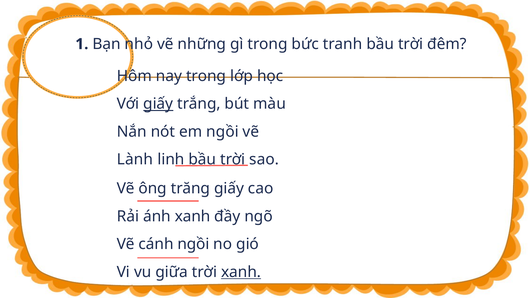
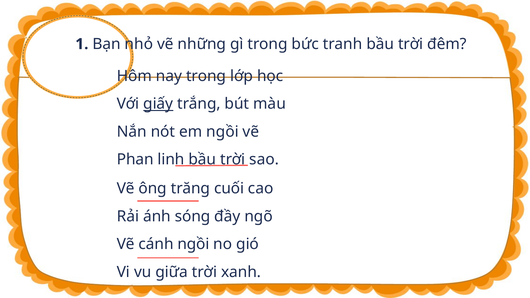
Lành: Lành -> Phan (135, 160)
trăng giấy: giấy -> cuối (229, 189)
ánh xanh: xanh -> sóng (193, 216)
xanh underline: present -> none (241, 272)
